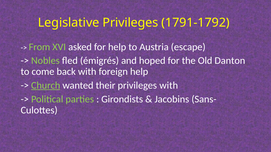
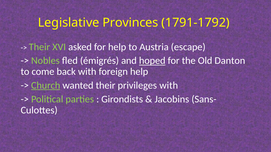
Legislative Privileges: Privileges -> Provinces (130, 23)
From: From -> Their (39, 47)
hoped underline: none -> present (152, 61)
